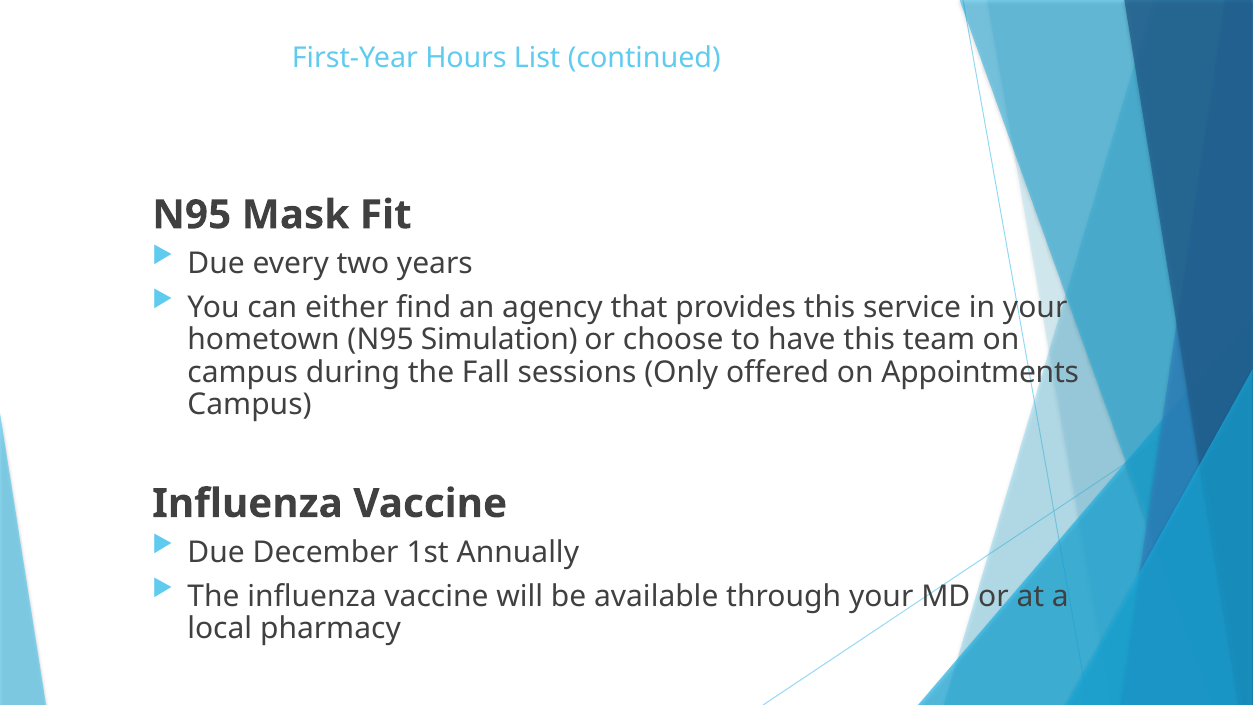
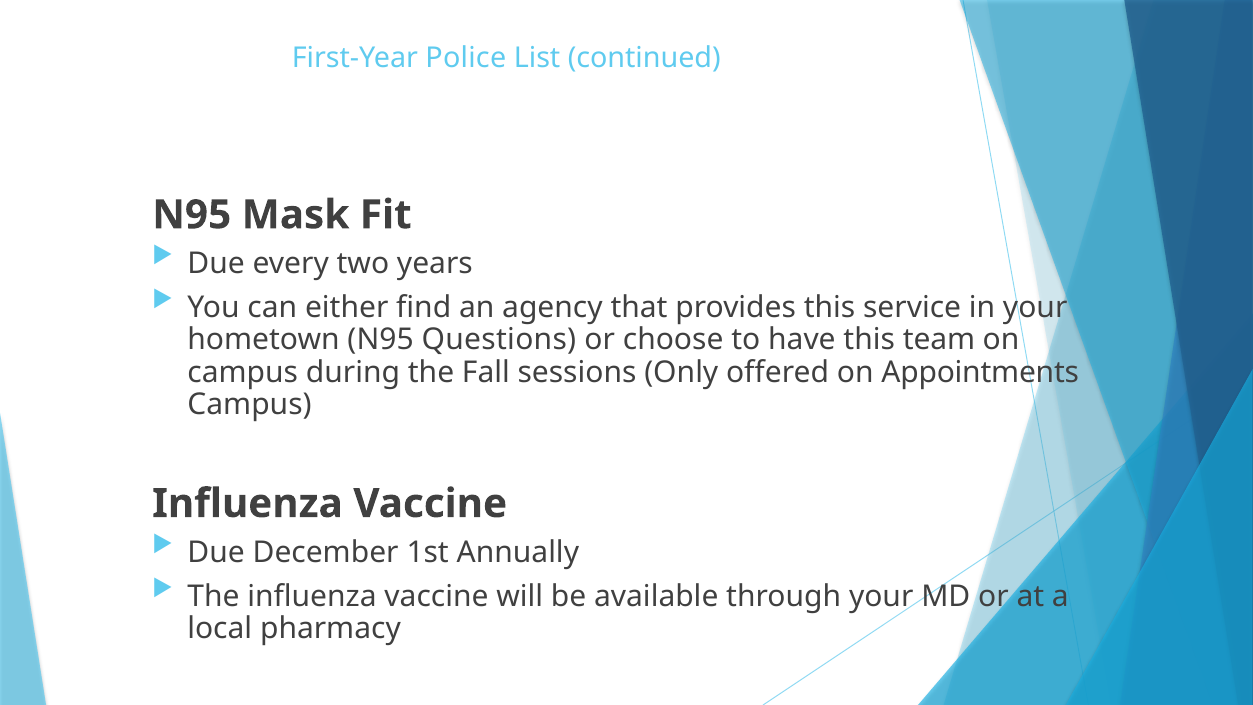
Hours: Hours -> Police (466, 58)
Simulation: Simulation -> Questions (499, 340)
